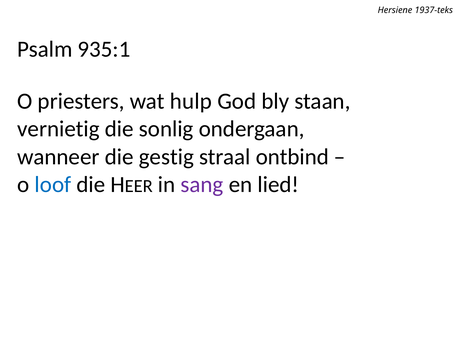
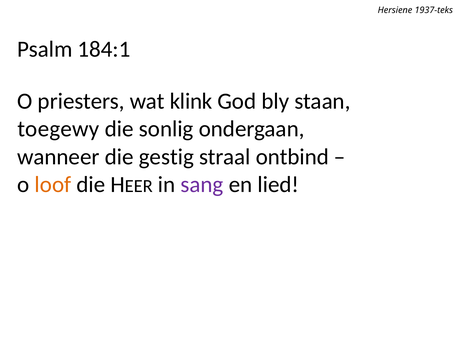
935:1: 935:1 -> 184:1 (104, 49)
hulp: hulp -> klink (191, 101)
vernietig: vernietig -> toegewy (58, 129)
loof colour: blue -> orange (53, 184)
